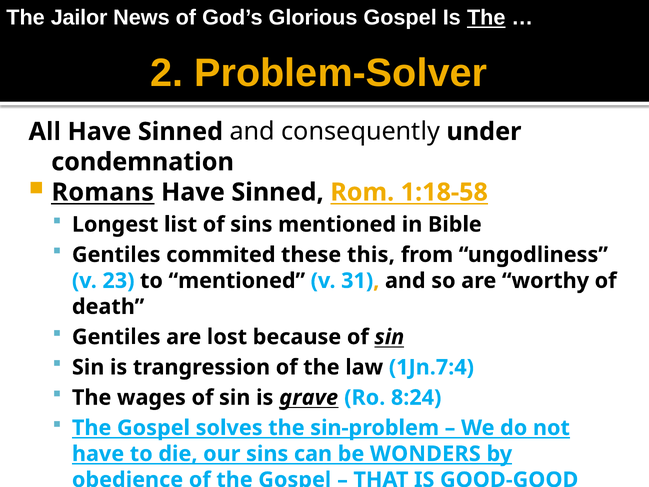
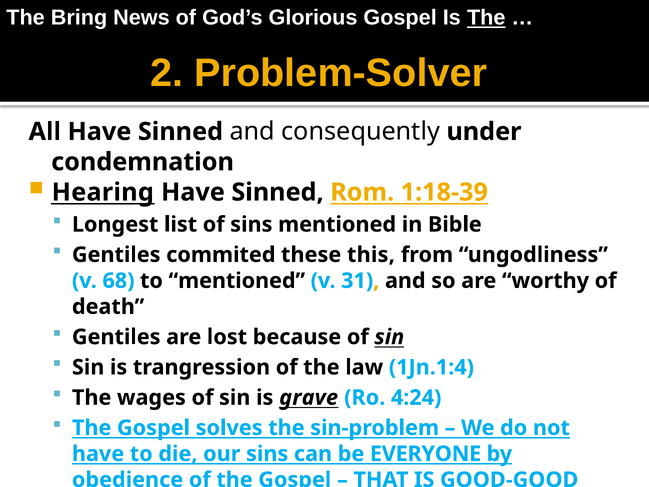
Jailor: Jailor -> Bring (79, 18)
Romans: Romans -> Hearing (103, 192)
1:18-58: 1:18-58 -> 1:18-39 (444, 192)
23: 23 -> 68 (118, 281)
1Jn.7:4: 1Jn.7:4 -> 1Jn.1:4 (431, 367)
8:24: 8:24 -> 4:24 (416, 397)
WONDERS: WONDERS -> EVERYONE (426, 454)
